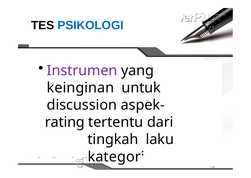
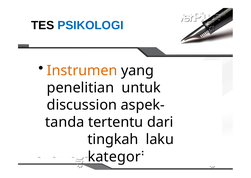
Instrumen colour: purple -> orange (82, 70)
keinginan: keinginan -> penelitian (80, 87)
rating: rating -> tanda (65, 122)
